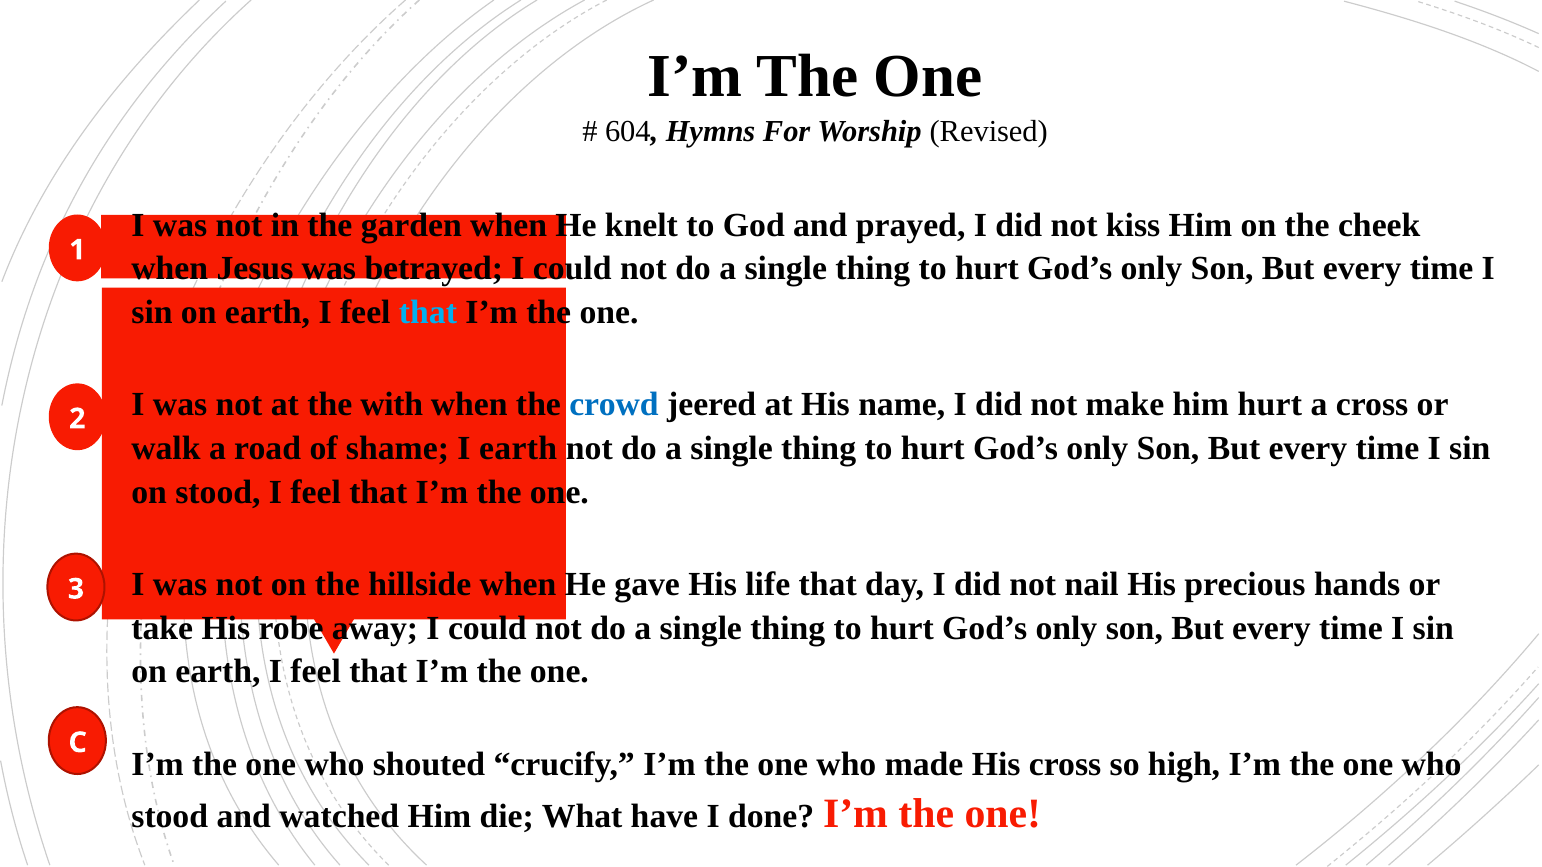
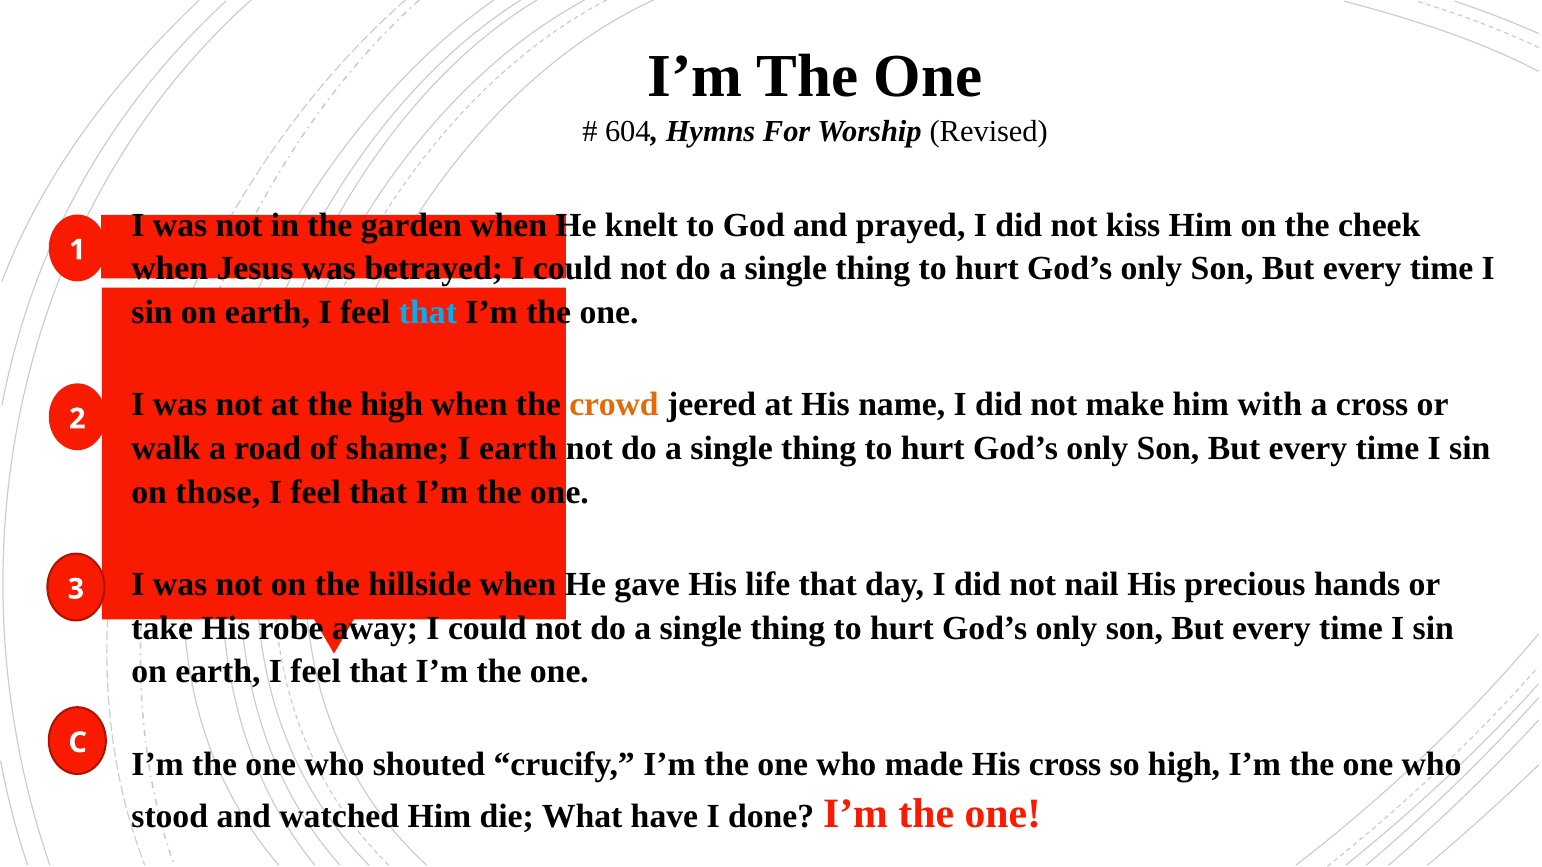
the with: with -> high (392, 405)
crowd colour: blue -> orange (614, 405)
him hurt: hurt -> with (1270, 405)
on stood: stood -> those (218, 492)
